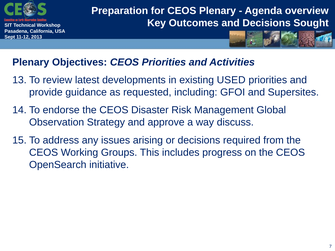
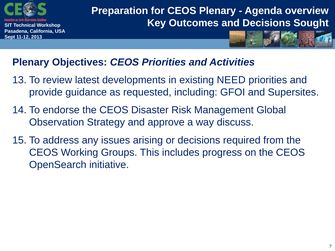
USED: USED -> NEED (231, 80)
